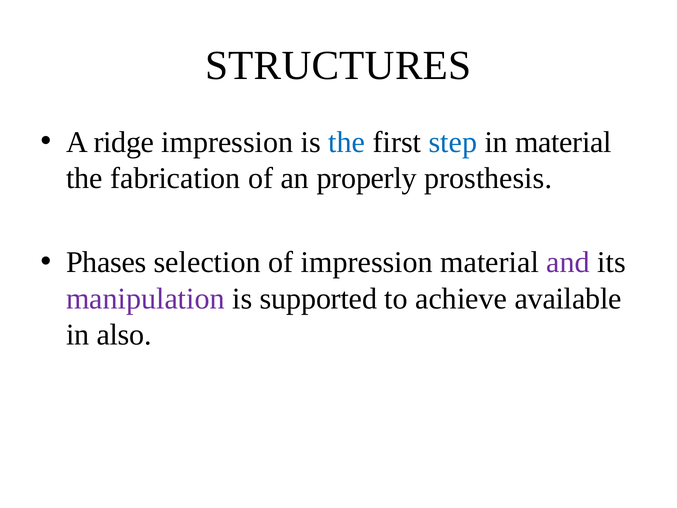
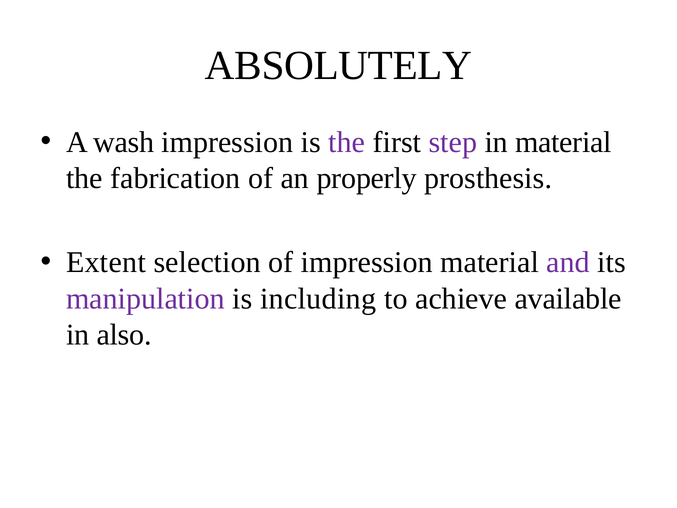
STRUCTURES: STRUCTURES -> ABSOLUTELY (339, 66)
ridge: ridge -> wash (124, 142)
the colour: blue -> purple (347, 142)
step colour: blue -> purple (453, 142)
Phases: Phases -> Extent (106, 262)
supported: supported -> including (318, 299)
